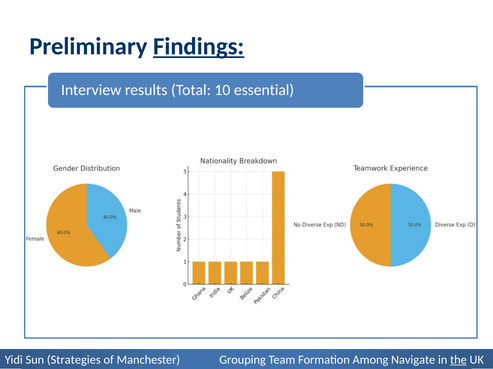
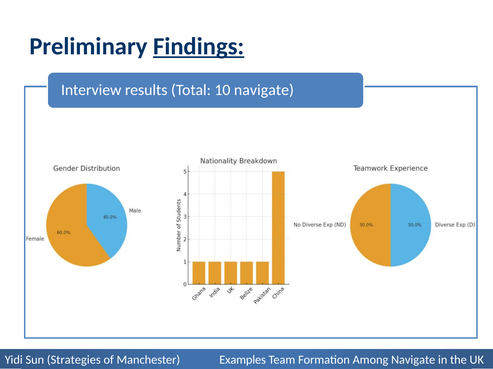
essential: essential -> navigate (264, 90)
Grouping: Grouping -> Examples (243, 361)
the underline: present -> none (458, 361)
